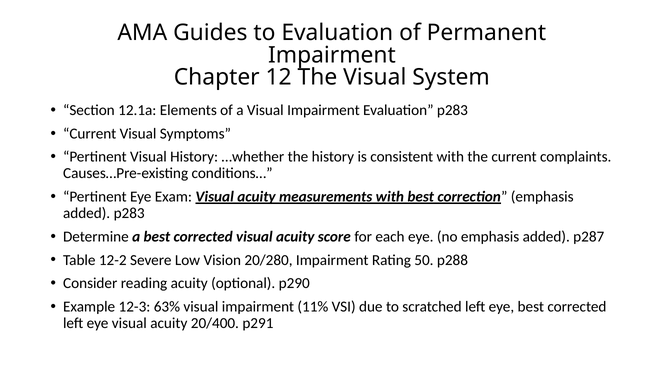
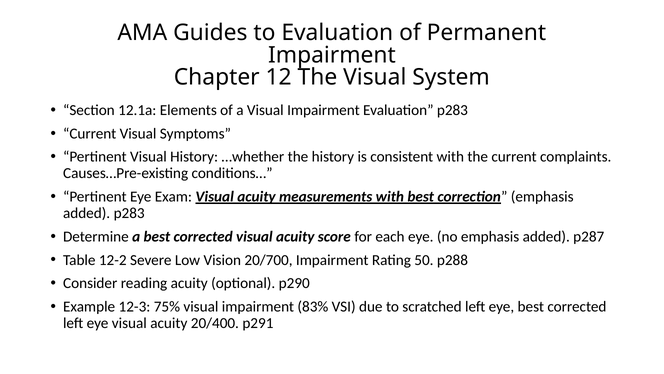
20/280: 20/280 -> 20/700 (268, 260)
63%: 63% -> 75% (167, 306)
11%: 11% -> 83% (313, 306)
